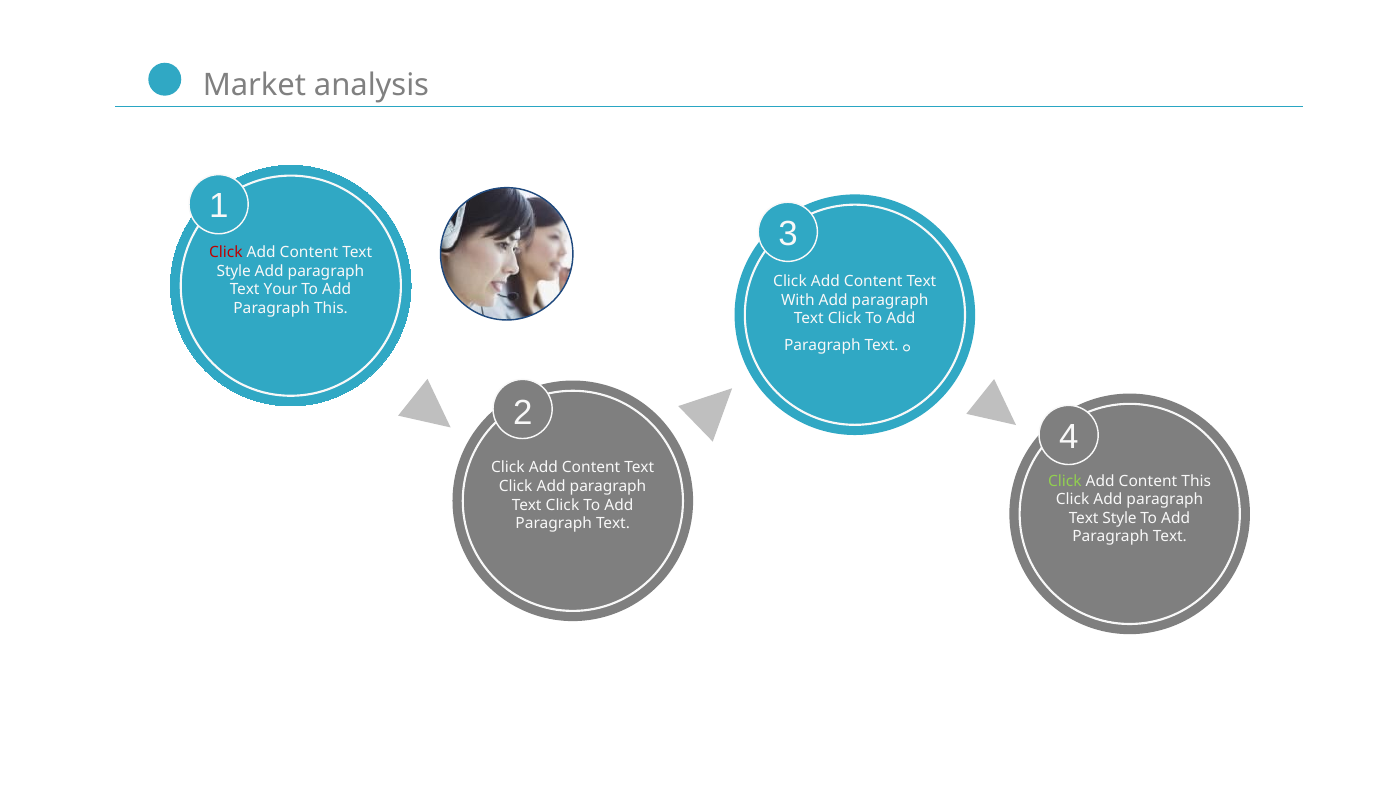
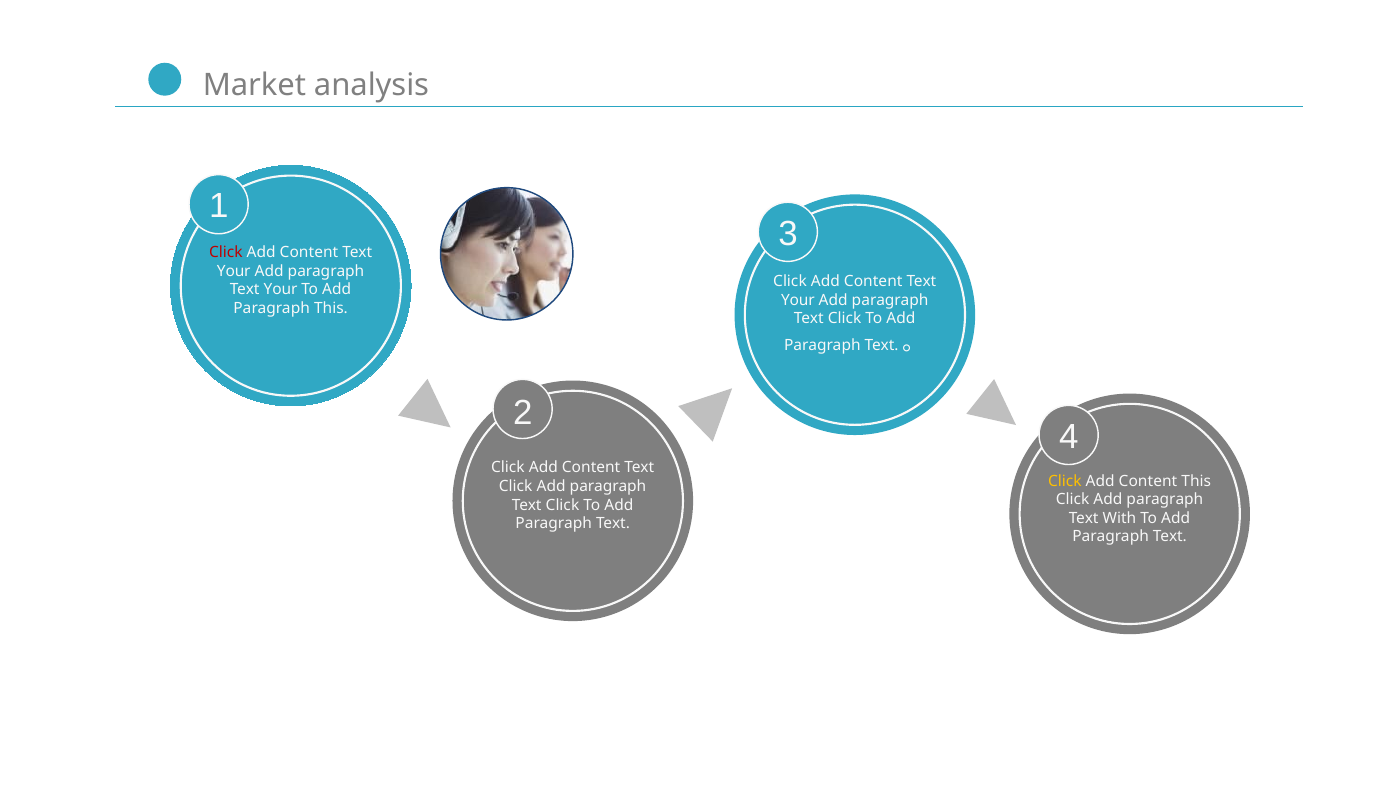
Style: Style -> Your (234, 271)
With: With -> Your (798, 300)
Click colour: light green -> yellow (1065, 481)
Style: Style -> With (1119, 518)
